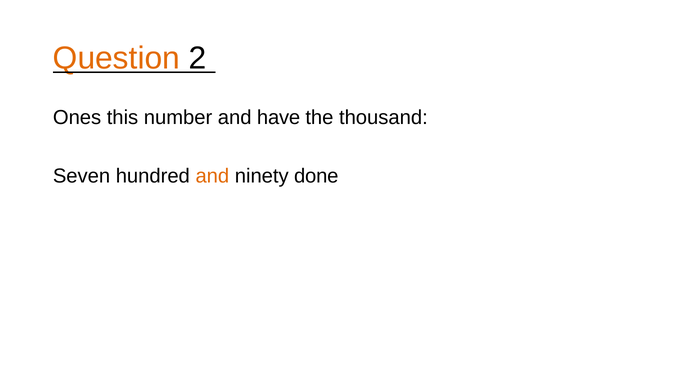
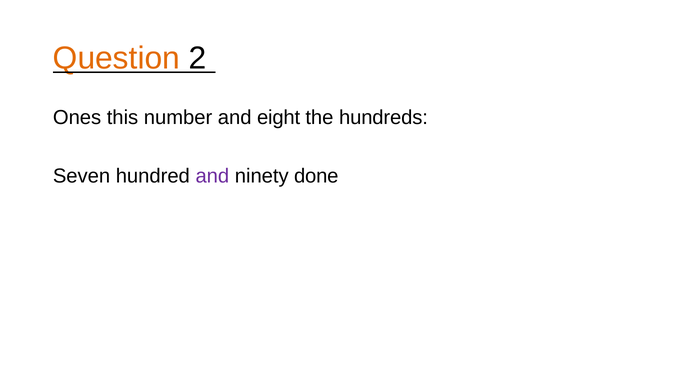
have: have -> eight (279, 117)
thousand: thousand -> hundreds (383, 117)
and colour: orange -> purple (212, 176)
